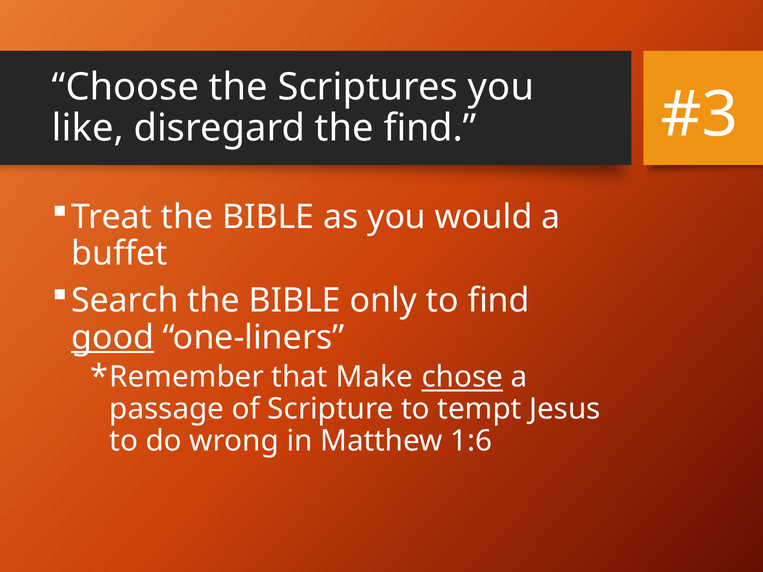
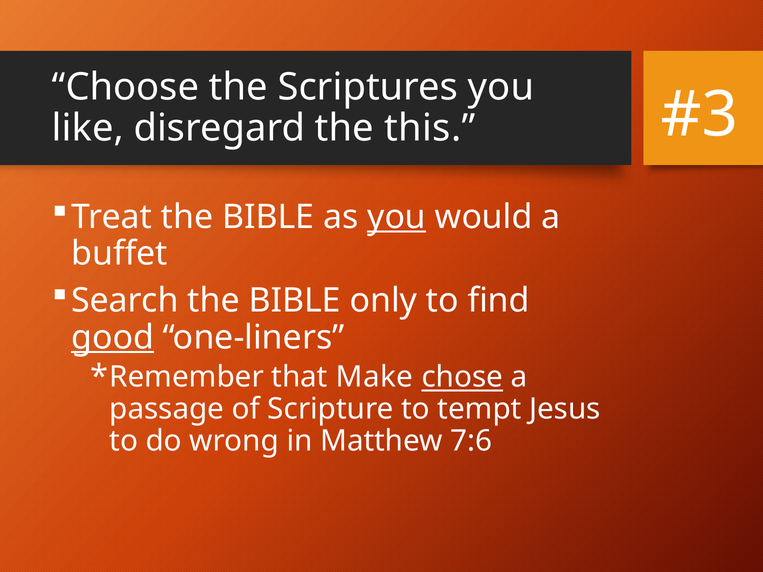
the find: find -> this (430, 128)
you underline: none -> present (397, 217)
1:6: 1:6 -> 7:6 (471, 441)
